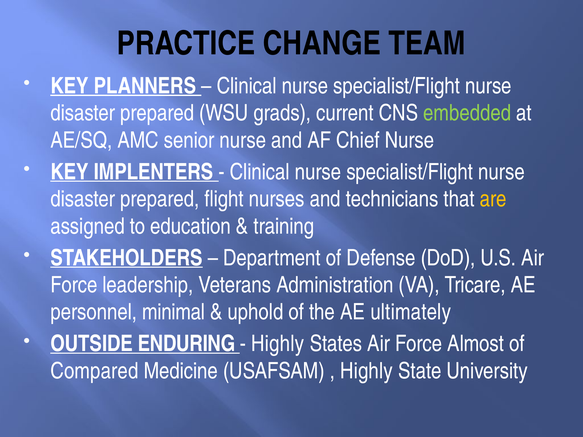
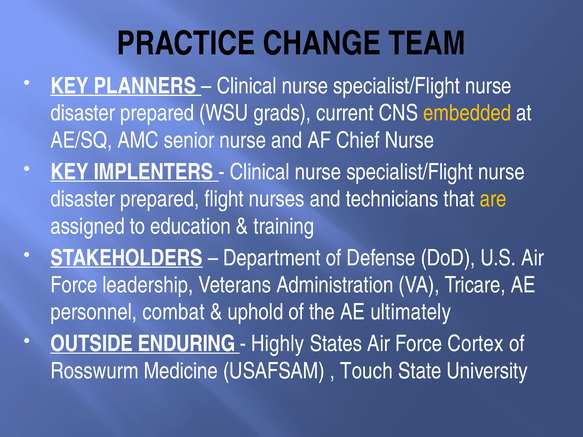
embedded colour: light green -> yellow (467, 113)
minimal: minimal -> combat (173, 312)
Almost: Almost -> Cortex (476, 344)
Compared: Compared -> Rosswurm (94, 371)
Highly: Highly -> Touch (366, 371)
